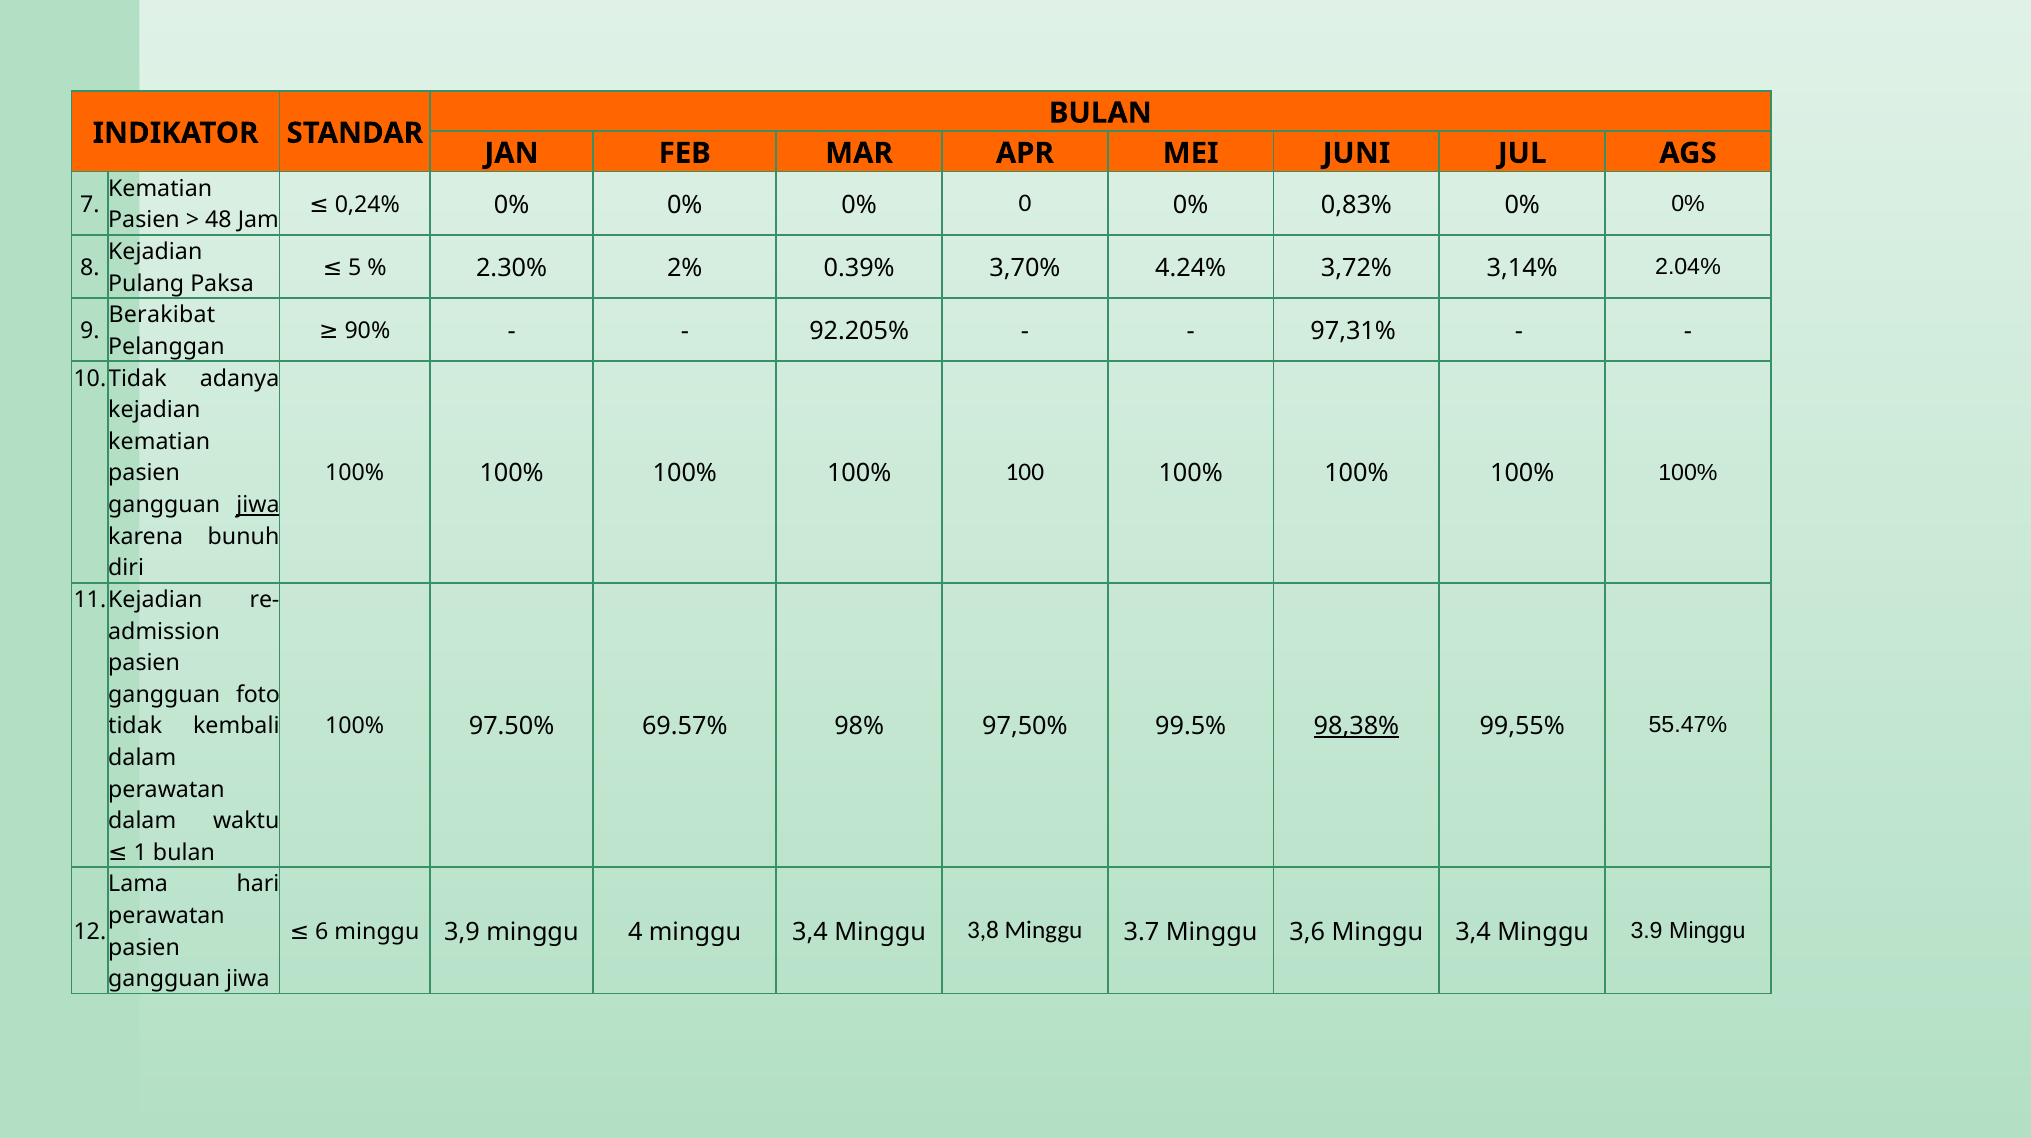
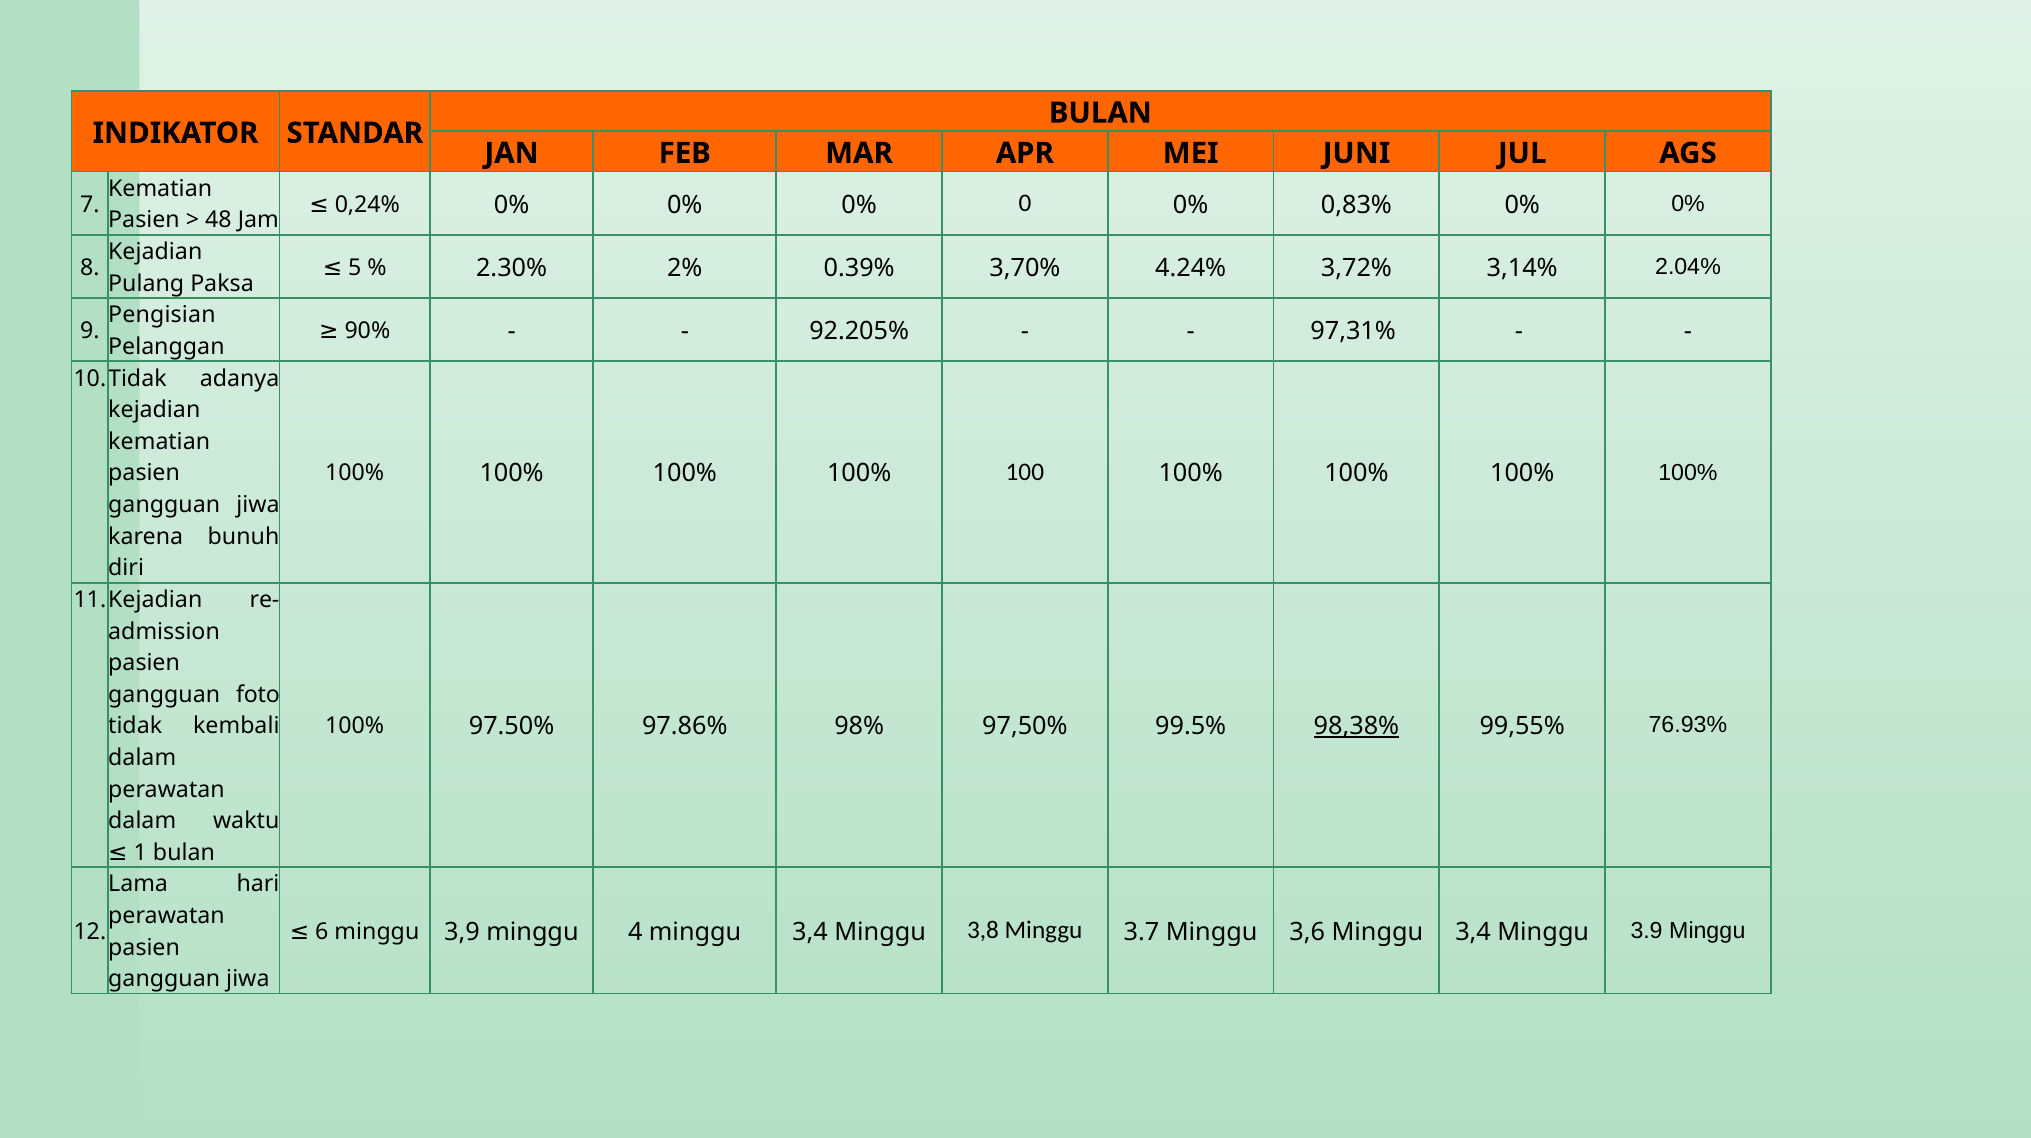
Berakibat: Berakibat -> Pengisian (162, 315)
jiwa underline: present -> none (258, 505)
69.57%: 69.57% -> 97.86% (685, 726)
55.47%: 55.47% -> 76.93% (1688, 725)
